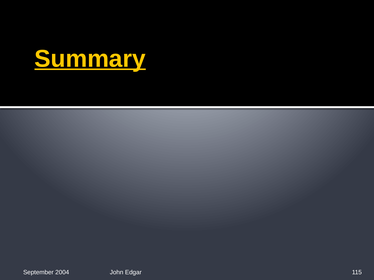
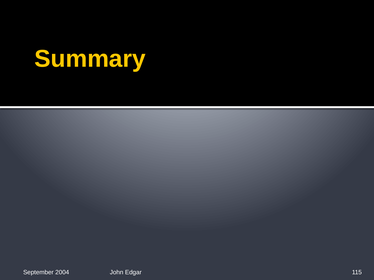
Summary underline: present -> none (90, 59)
